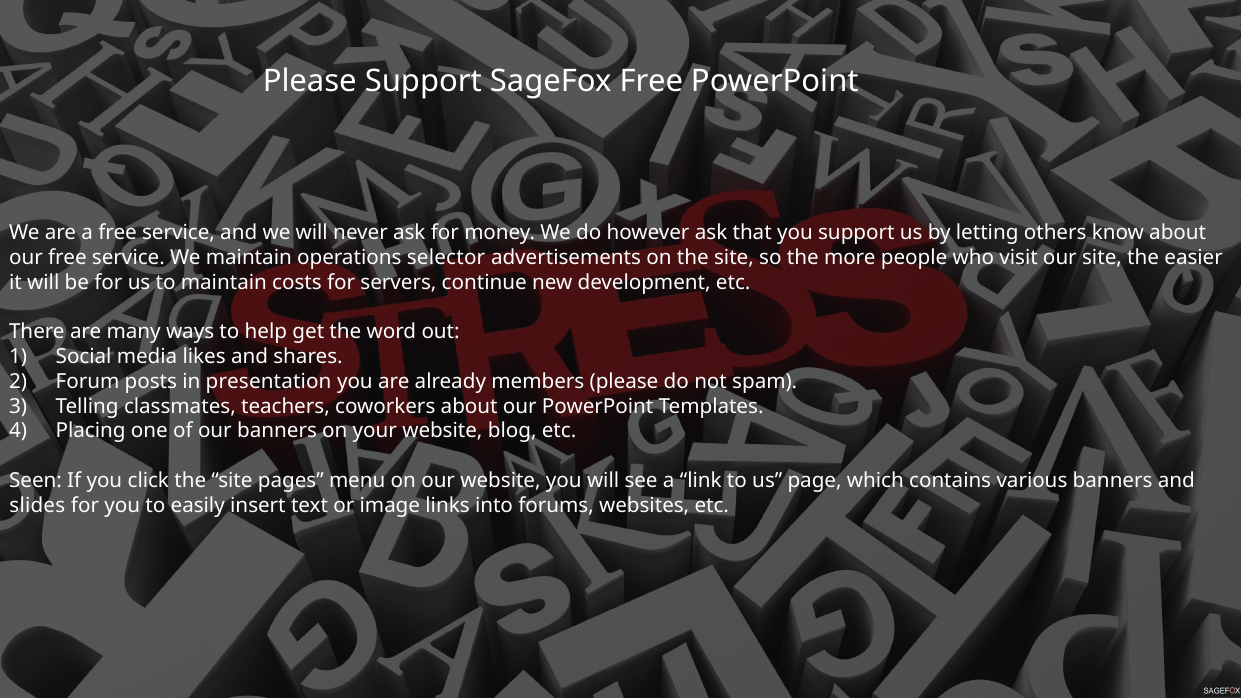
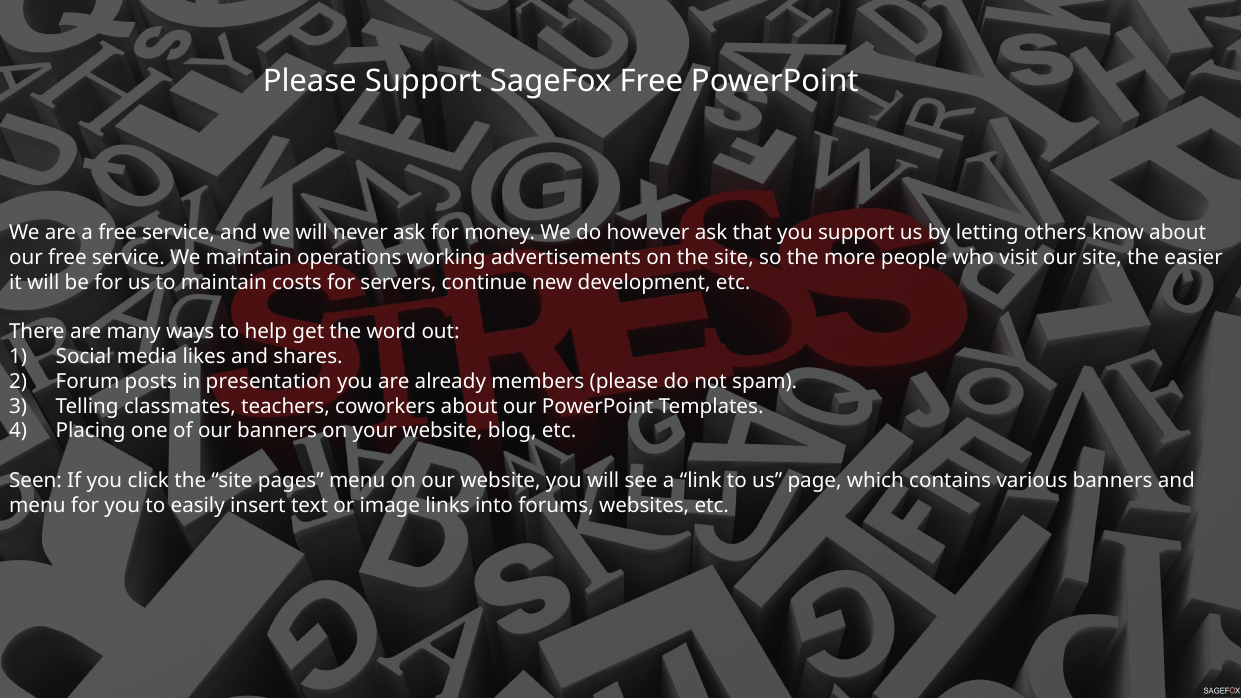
selector: selector -> working (446, 257)
slides: slides -> menu (37, 505)
